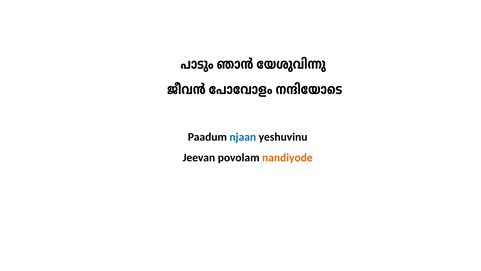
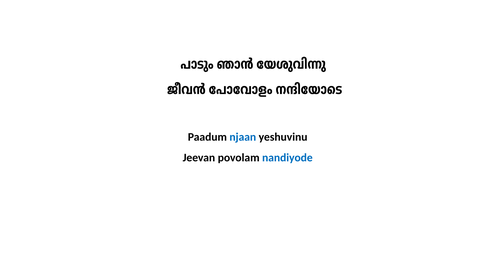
nandiyode colour: orange -> blue (287, 157)
